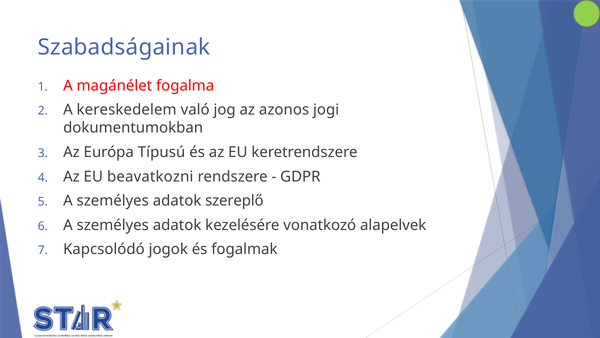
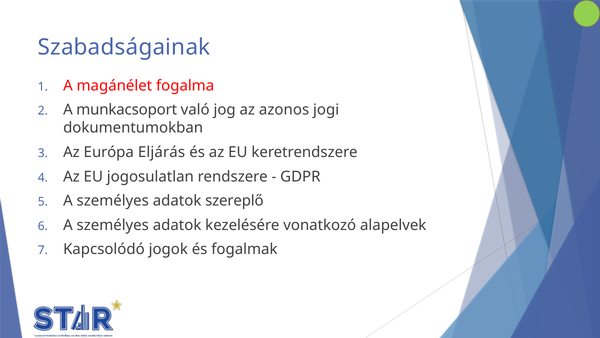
kereskedelem: kereskedelem -> munkacsoport (127, 110)
Típusú: Típusú -> Eljárás (162, 152)
beavatkozni: beavatkozni -> jogosulatlan (150, 176)
